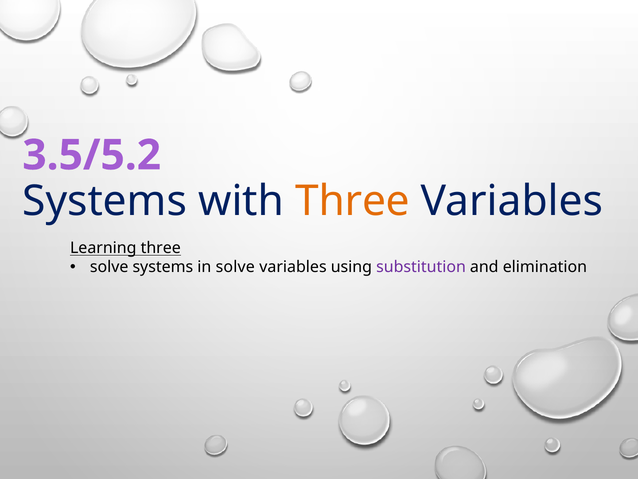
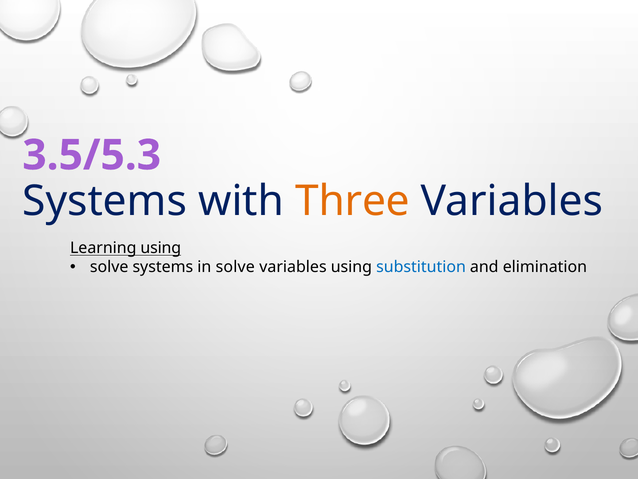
3.5/5.2: 3.5/5.2 -> 3.5/5.3 (92, 155)
Learning three: three -> using (161, 248)
substitution colour: purple -> blue (421, 267)
